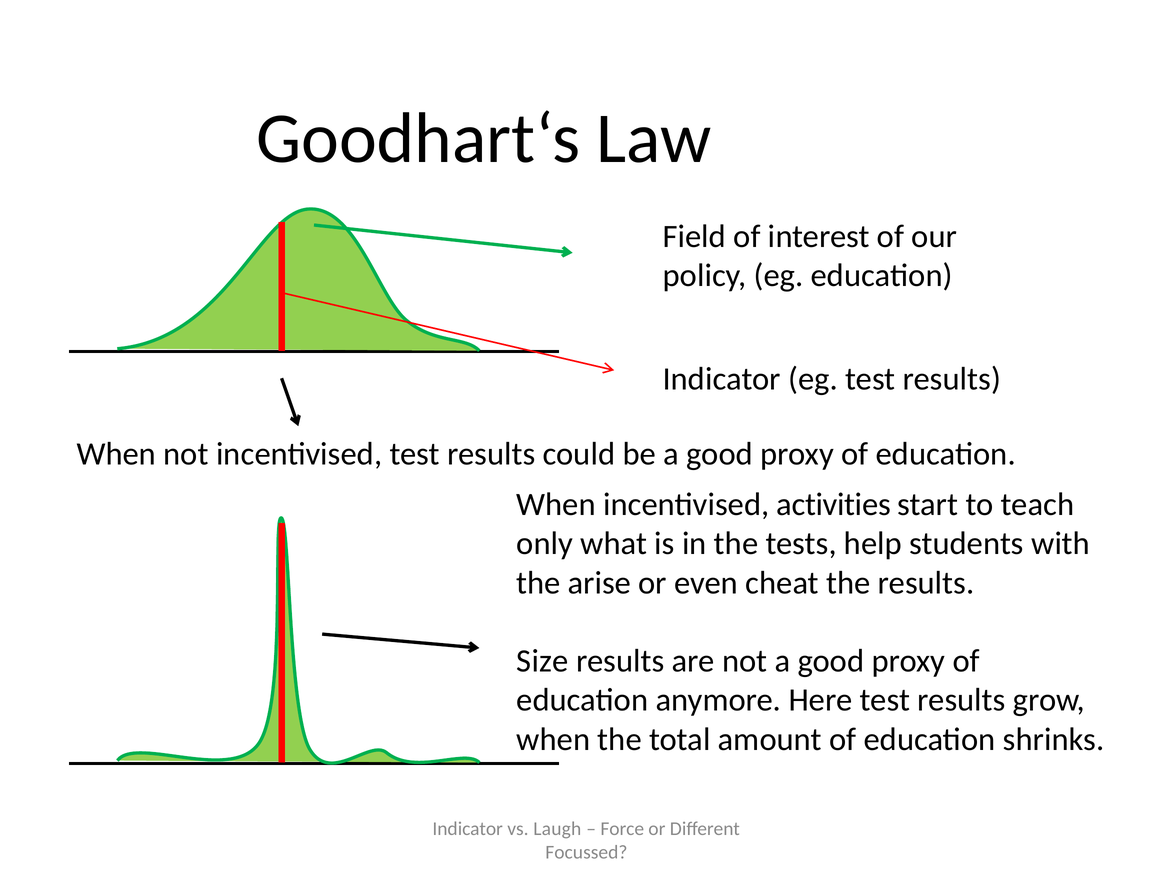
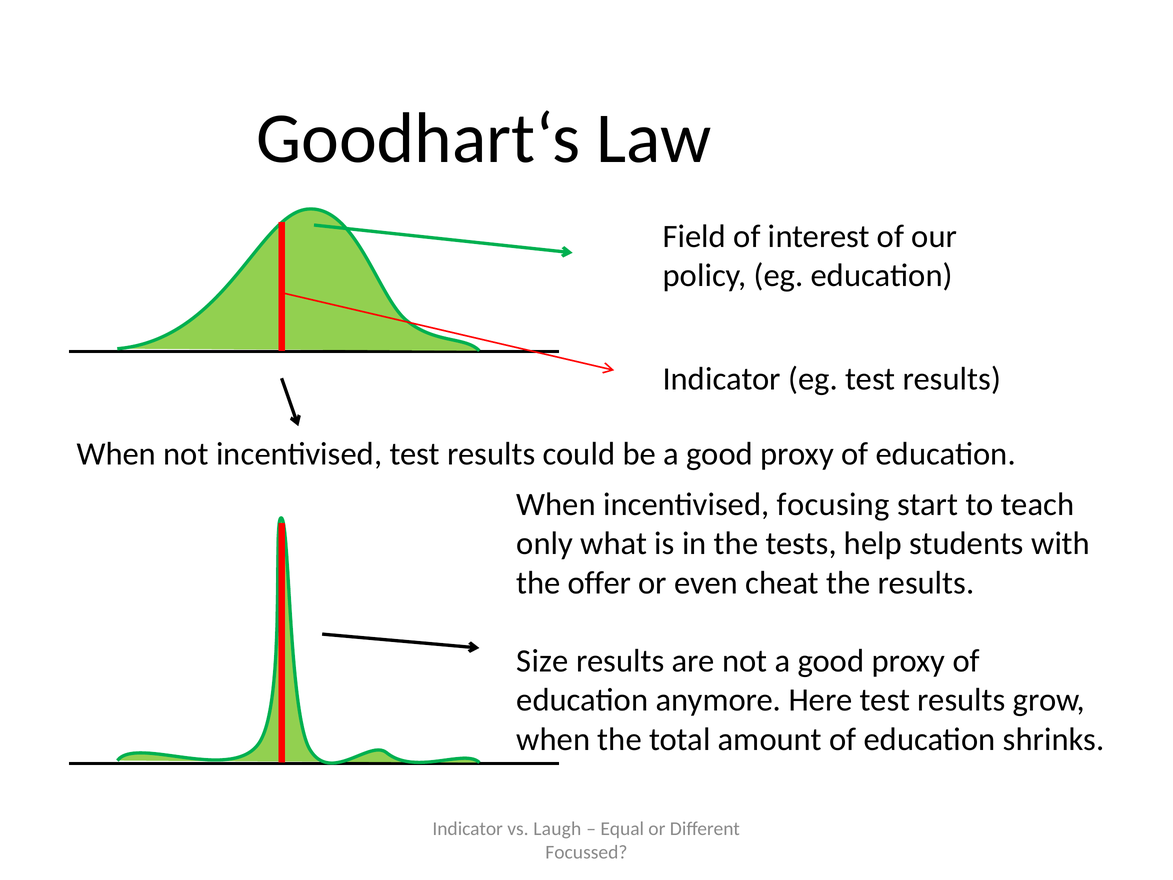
activities: activities -> focusing (833, 504)
arise: arise -> offer (600, 583)
Force: Force -> Equal (622, 828)
